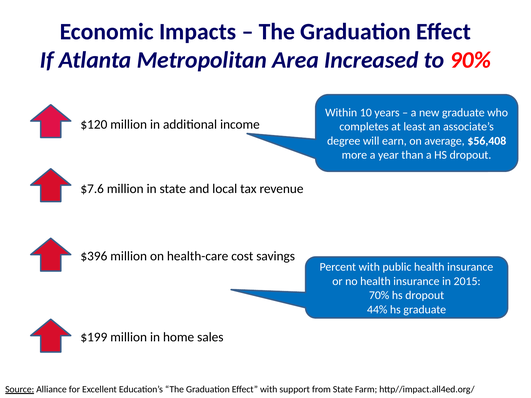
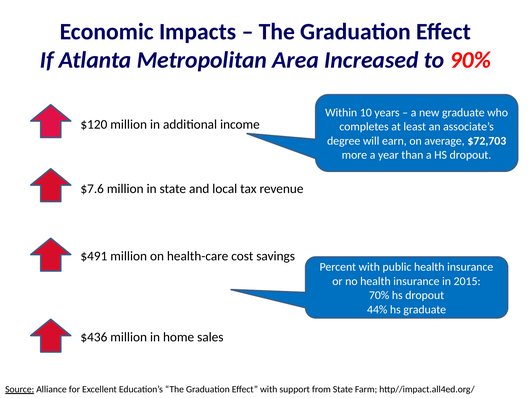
$56,408: $56,408 -> $72,703 (487, 141)
$396: $396 -> $491 (94, 256)
$199: $199 -> $436 (94, 337)
